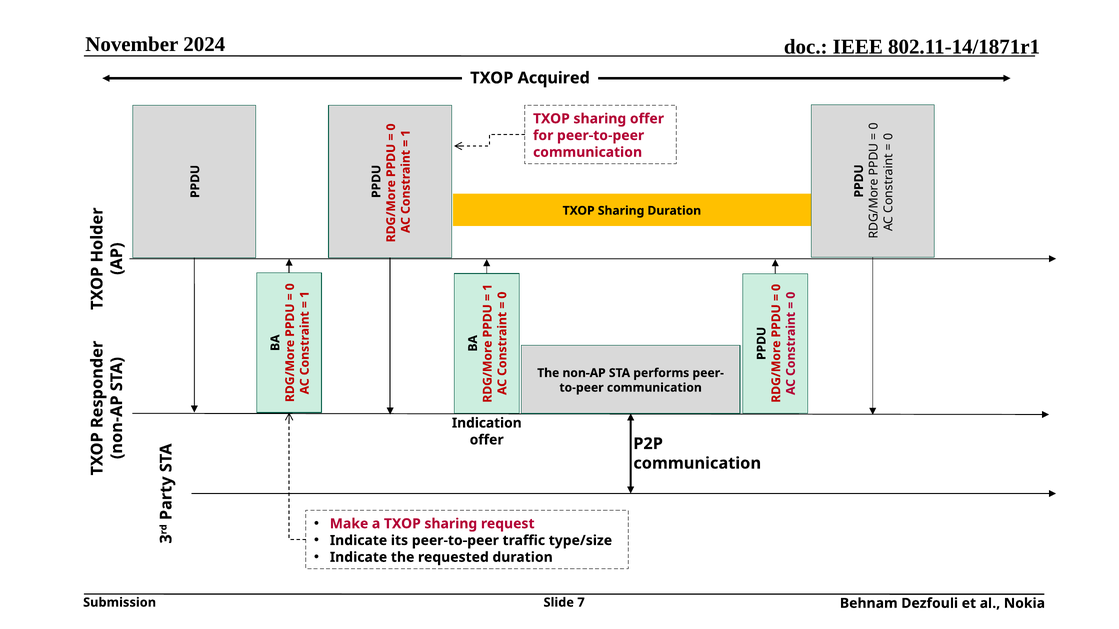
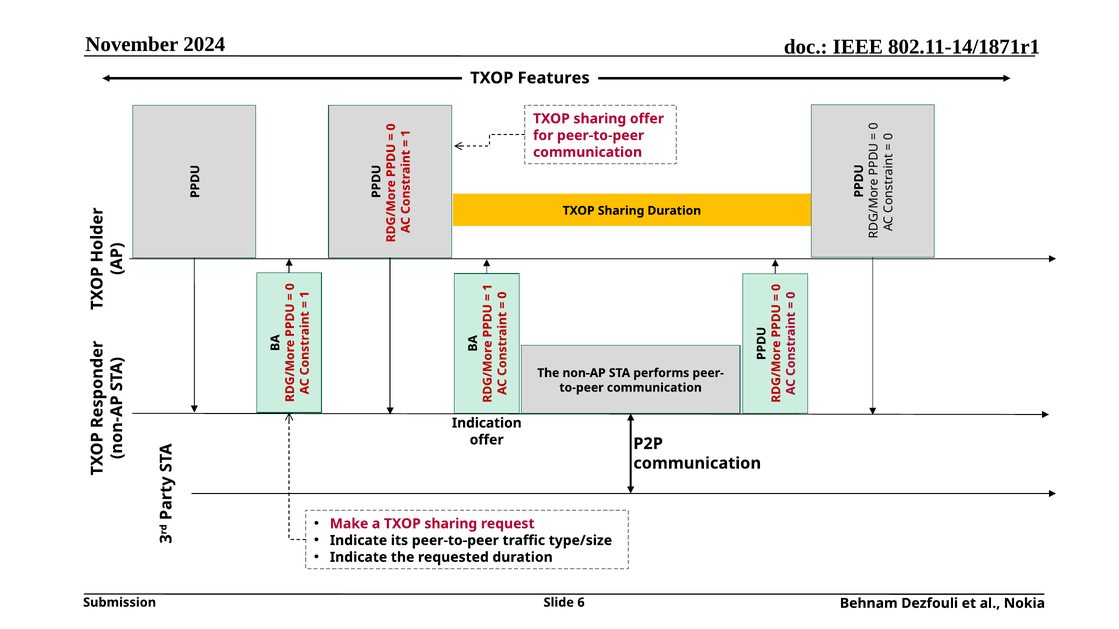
Acquired: Acquired -> Features (554, 78)
7: 7 -> 6 (581, 603)
